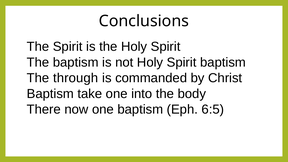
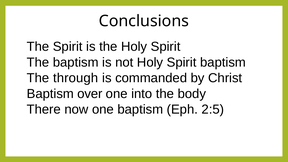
take: take -> over (90, 94)
6:5: 6:5 -> 2:5 (213, 109)
